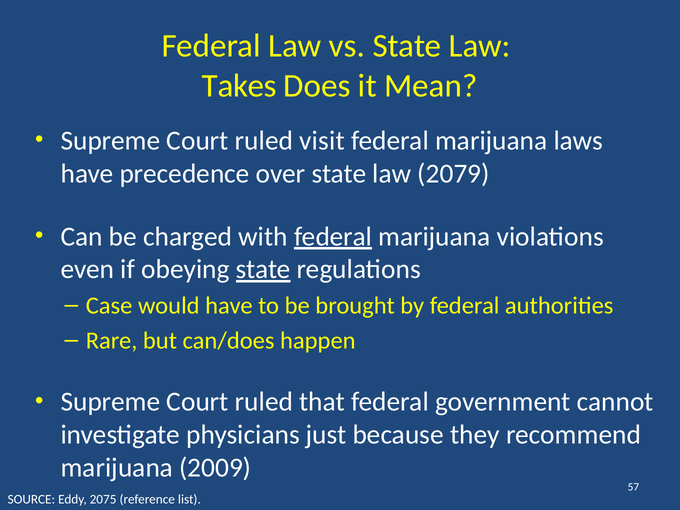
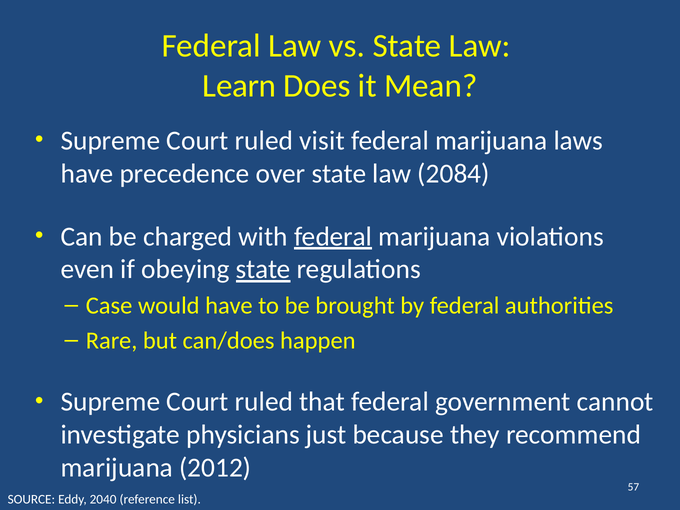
Takes: Takes -> Learn (239, 86)
2079: 2079 -> 2084 (454, 174)
2009: 2009 -> 2012 (215, 468)
2075: 2075 -> 2040 (103, 500)
